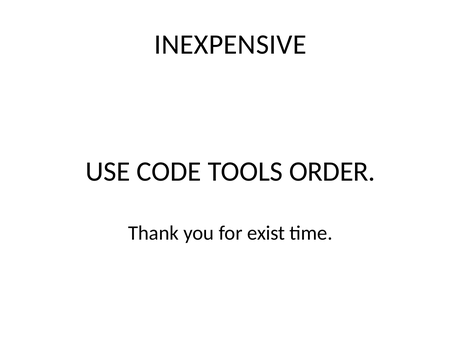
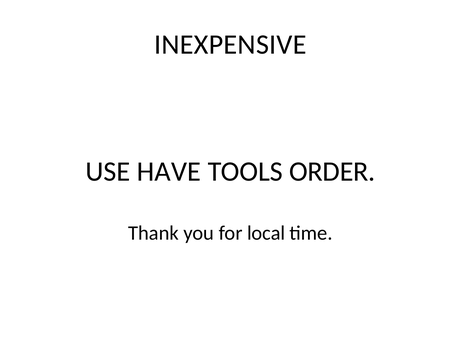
CODE: CODE -> HAVE (169, 171)
exist: exist -> local (266, 233)
